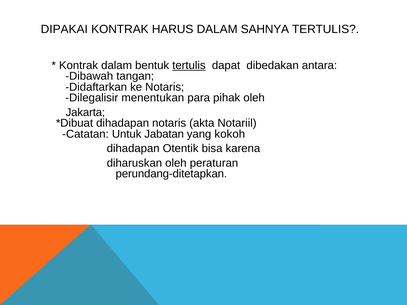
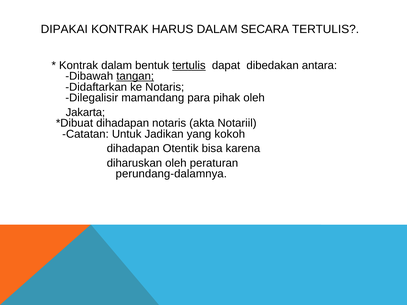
SAHNYA: SAHNYA -> SECARA (265, 29)
tangan underline: none -> present (135, 76)
menentukan: menentukan -> mamandang (153, 98)
Jabatan: Jabatan -> Jadikan (164, 134)
perundang-ditetapkan: perundang-ditetapkan -> perundang-dalamnya (171, 174)
